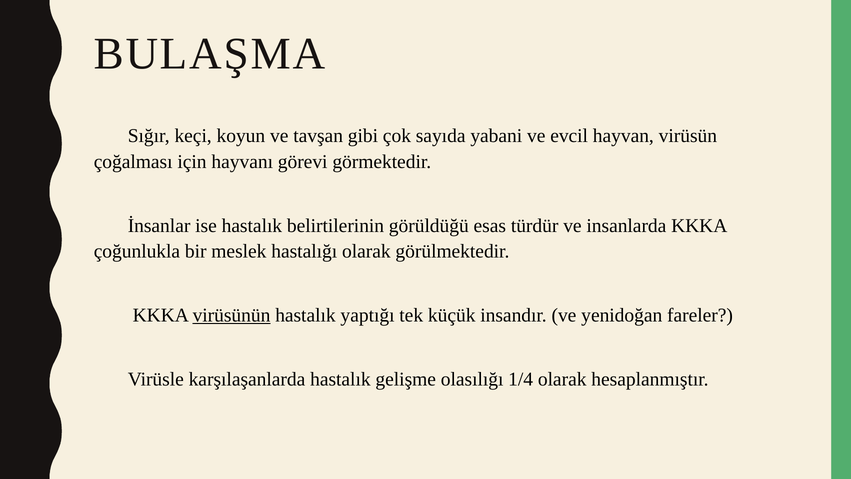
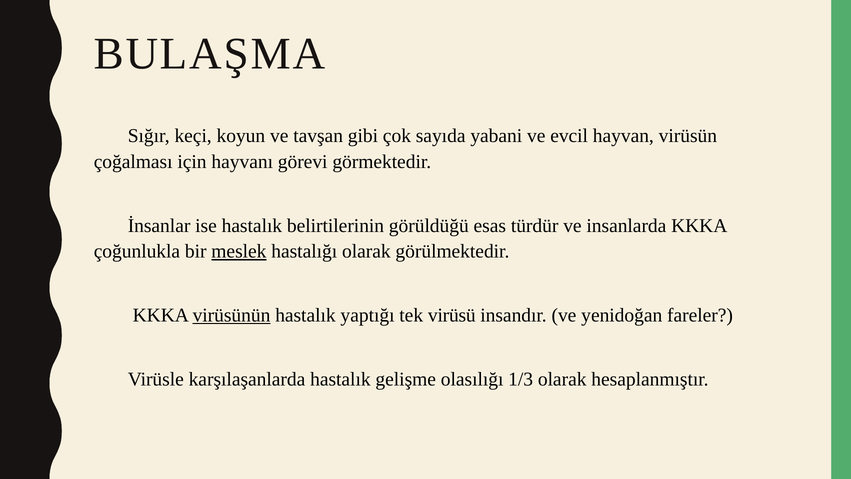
meslek underline: none -> present (239, 251)
küçük: küçük -> virüsü (452, 315)
1/4: 1/4 -> 1/3 (521, 379)
